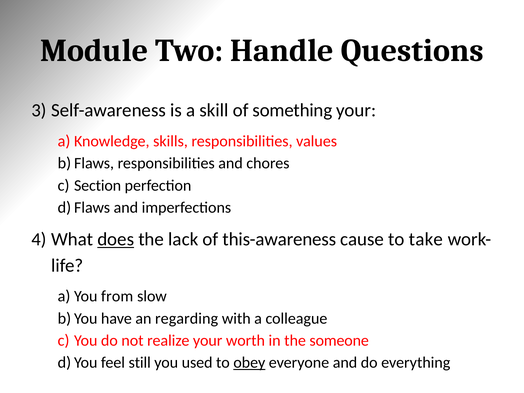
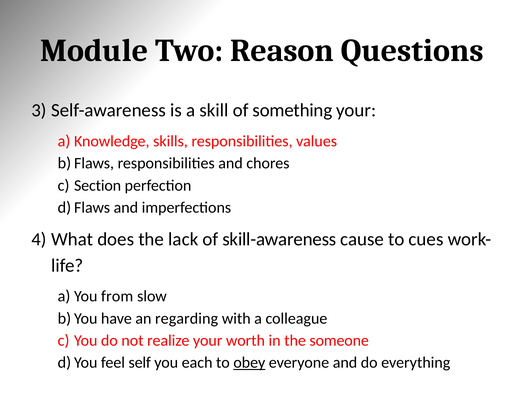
Handle: Handle -> Reason (282, 51)
does underline: present -> none (116, 239)
this-awareness: this-awareness -> skill-awareness (279, 239)
take: take -> cues (426, 239)
still: still -> self (140, 363)
used: used -> each (197, 363)
